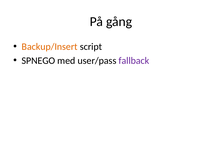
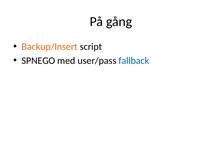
fallback colour: purple -> blue (134, 60)
